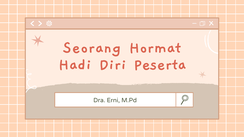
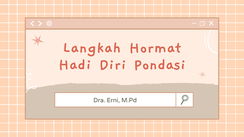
Seorang: Seorang -> Langkah (92, 47)
Peserta: Peserta -> Pondasi (160, 64)
